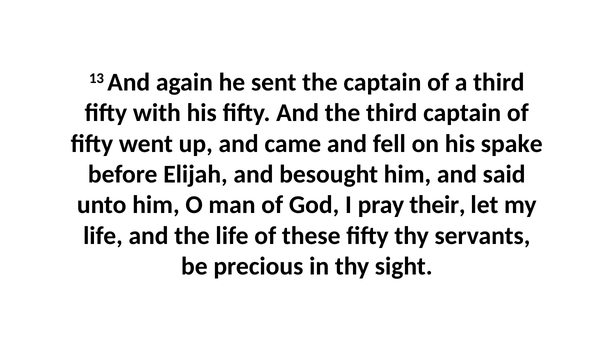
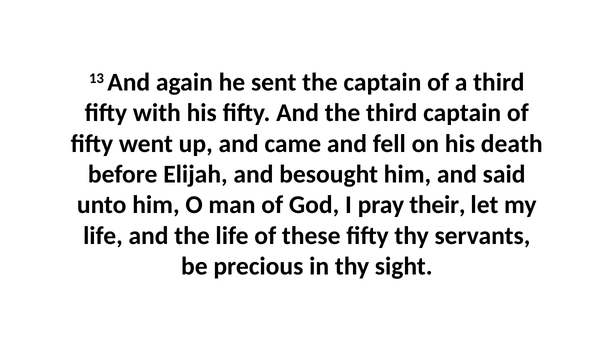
spake: spake -> death (512, 144)
